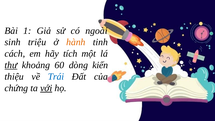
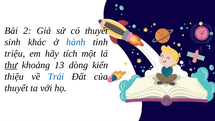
1: 1 -> 2 (27, 31)
có ngoài: ngoài -> thuyết (97, 31)
triệu: triệu -> khác (37, 42)
hành colour: orange -> blue (76, 42)
cách: cách -> triệu (15, 54)
60: 60 -> 13 (59, 65)
chứng: chứng -> thuyết (16, 88)
với underline: present -> none (46, 88)
